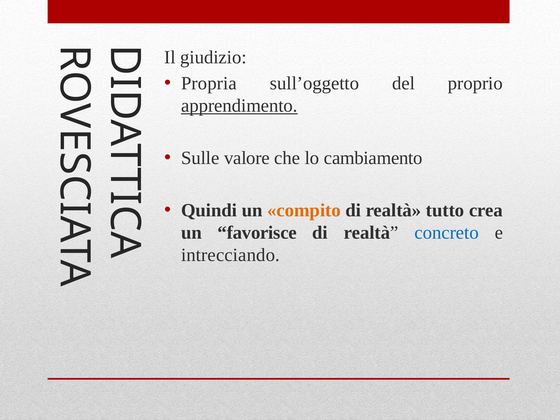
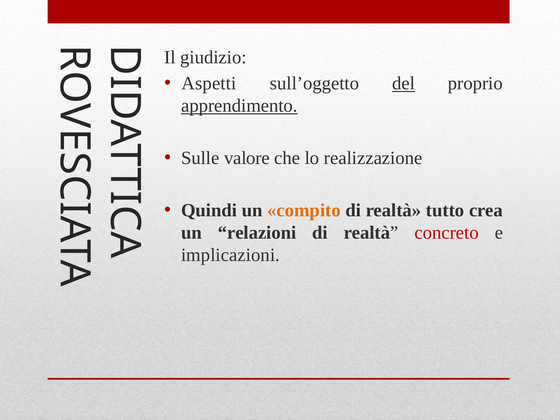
Propria: Propria -> Aspetti (209, 83)
del underline: none -> present (404, 83)
cambiamento: cambiamento -> realizzazione (373, 158)
favorisce: favorisce -> relazioni (257, 233)
concreto colour: blue -> red (447, 233)
intrecciando: intrecciando -> implicazioni (230, 255)
